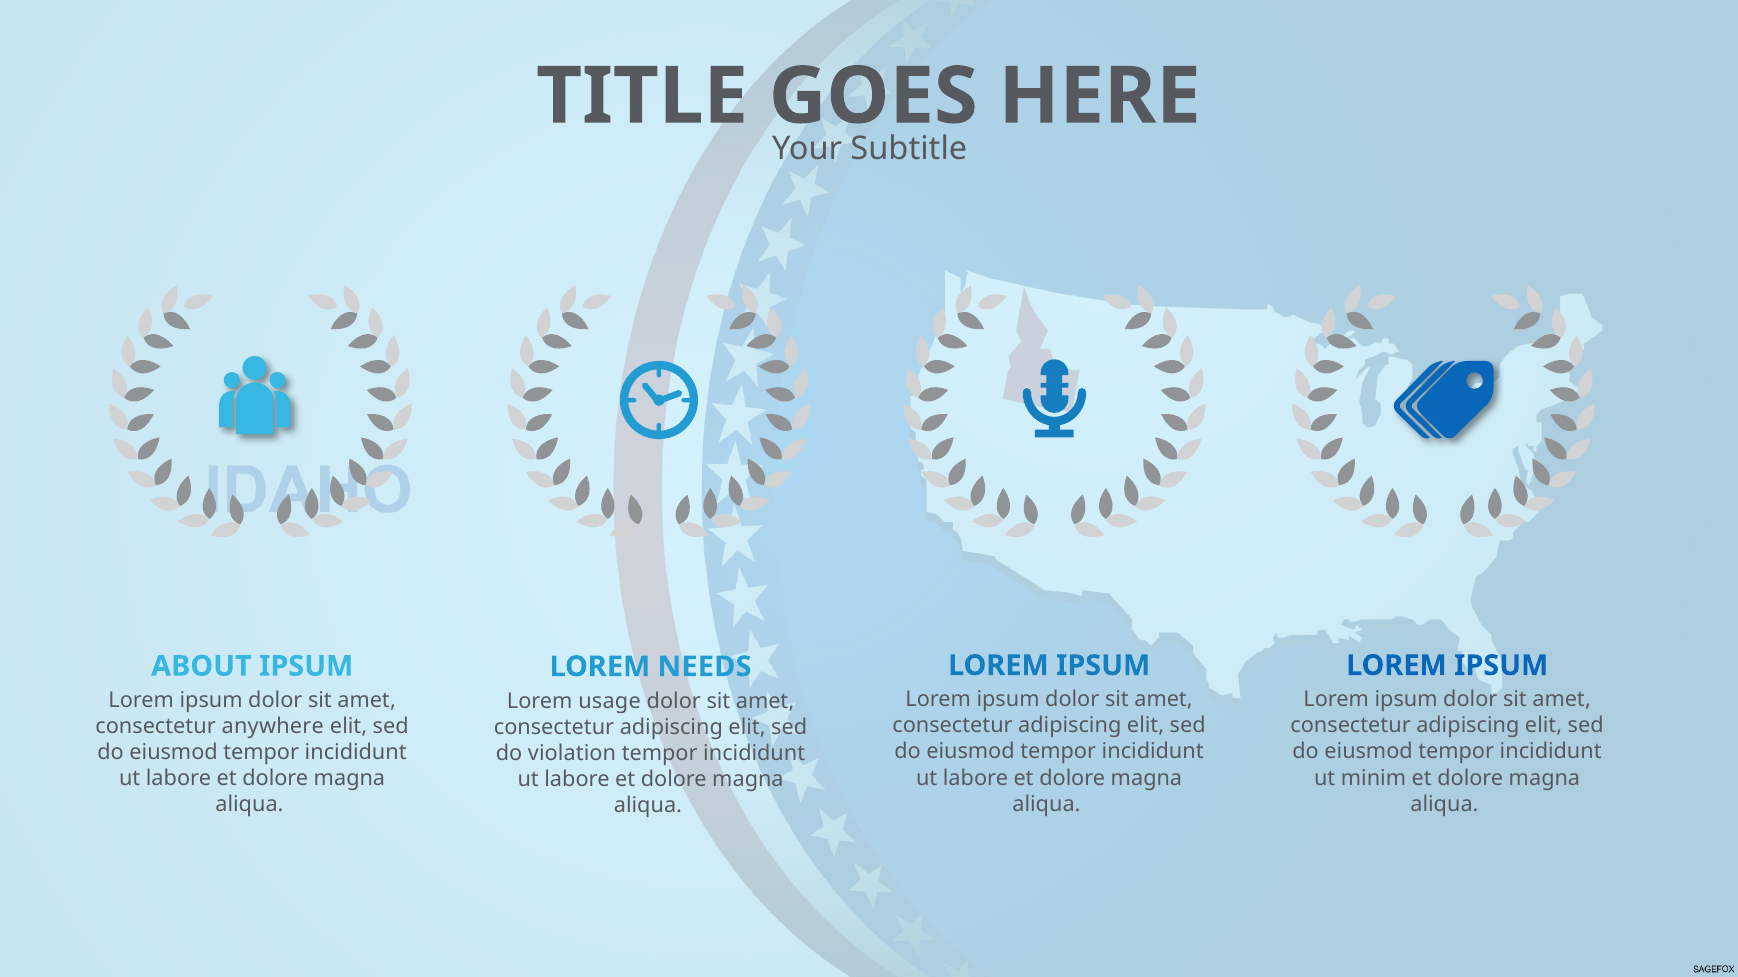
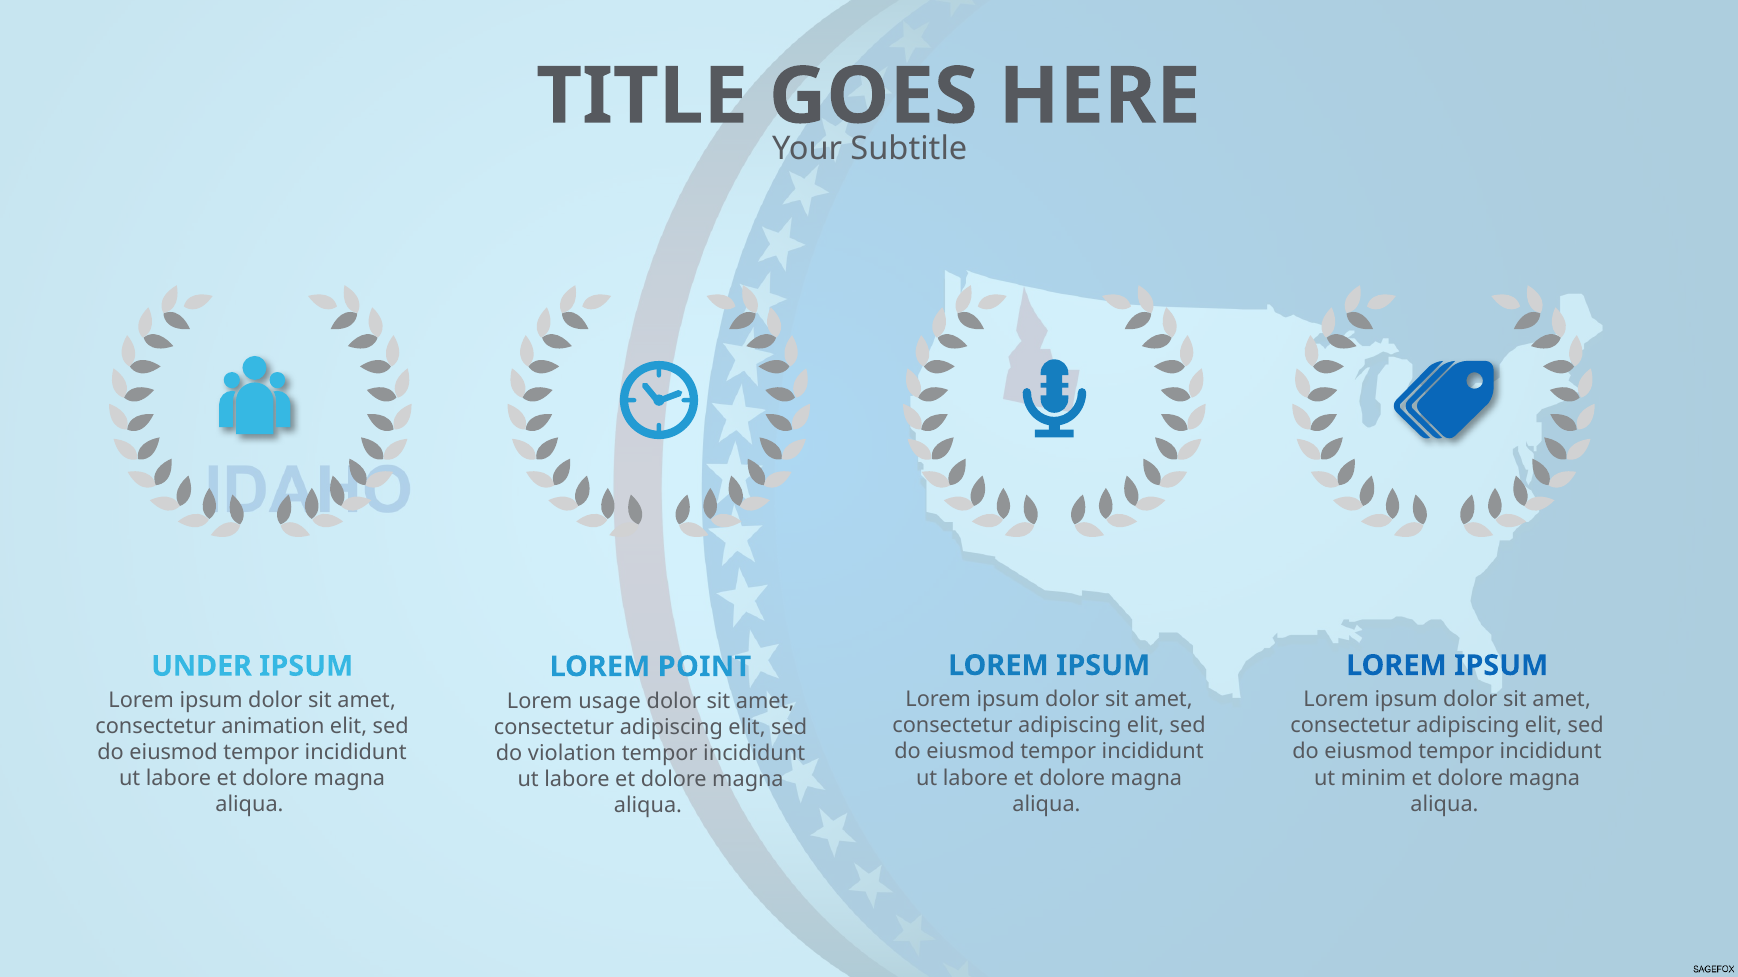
ABOUT: ABOUT -> UNDER (202, 667)
NEEDS: NEEDS -> POINT (705, 667)
anywhere: anywhere -> animation (273, 727)
